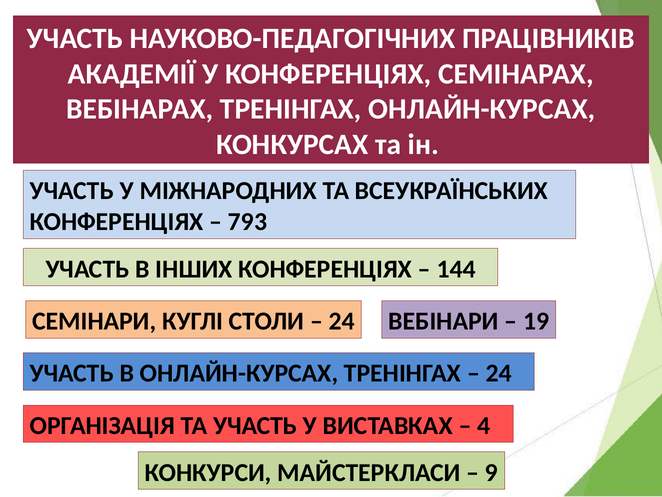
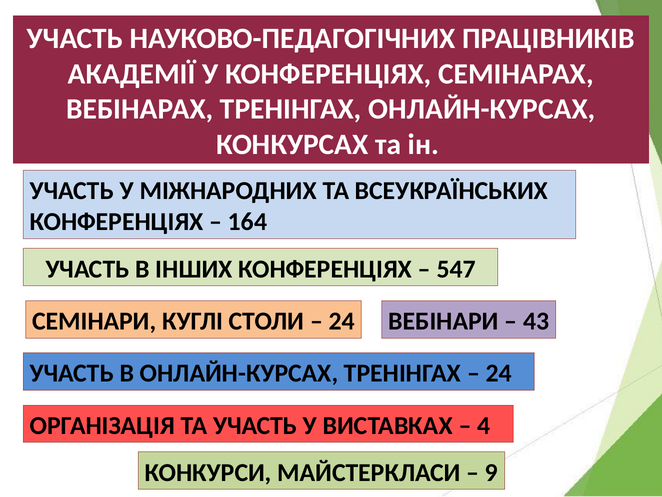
793: 793 -> 164 (248, 221)
144: 144 -> 547 (456, 269)
19: 19 -> 43 (536, 321)
